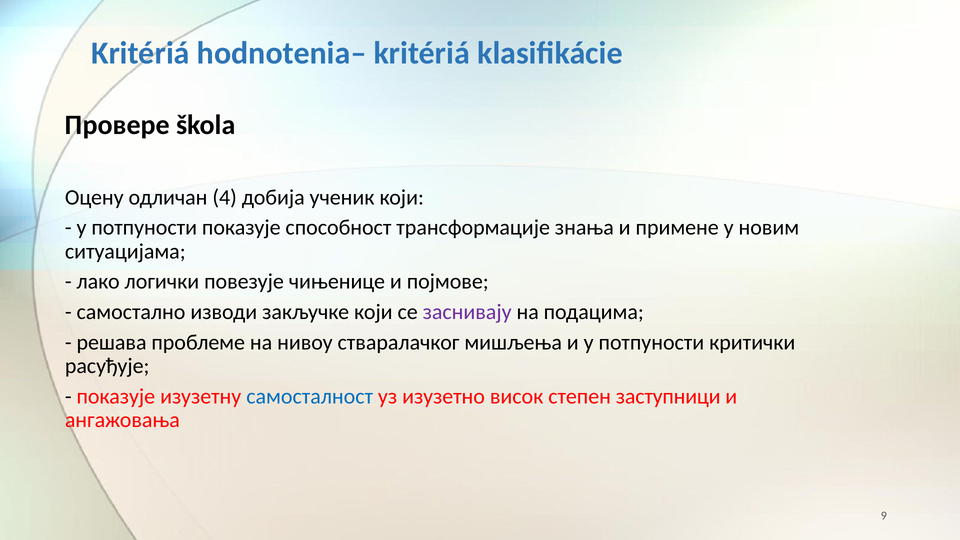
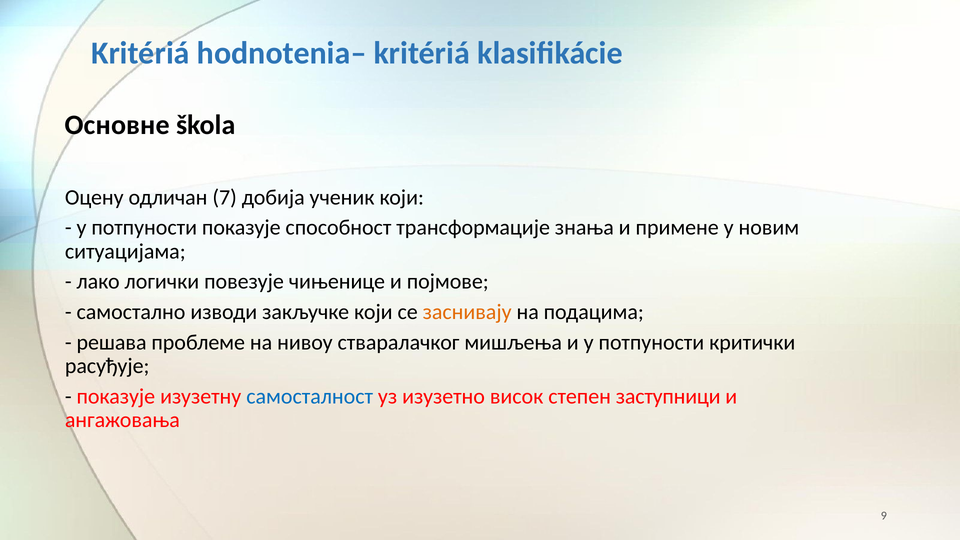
Провере: Провере -> Основне (117, 125)
4: 4 -> 7 (225, 197)
заснивају colour: purple -> orange (467, 312)
